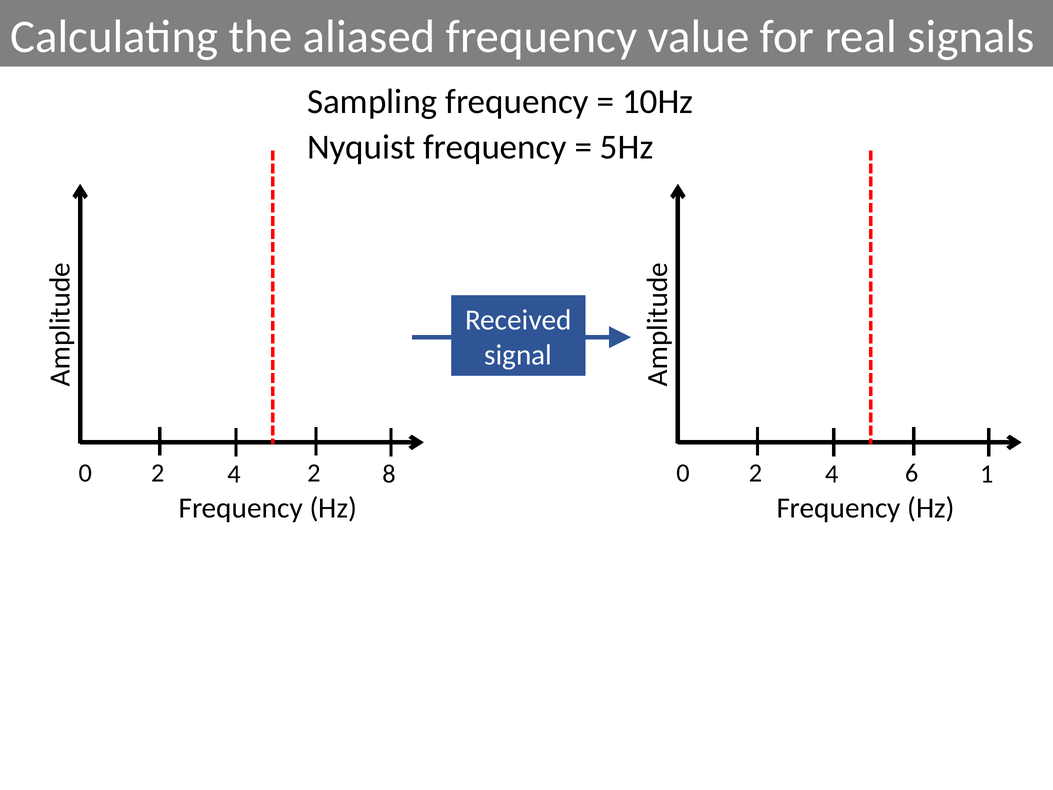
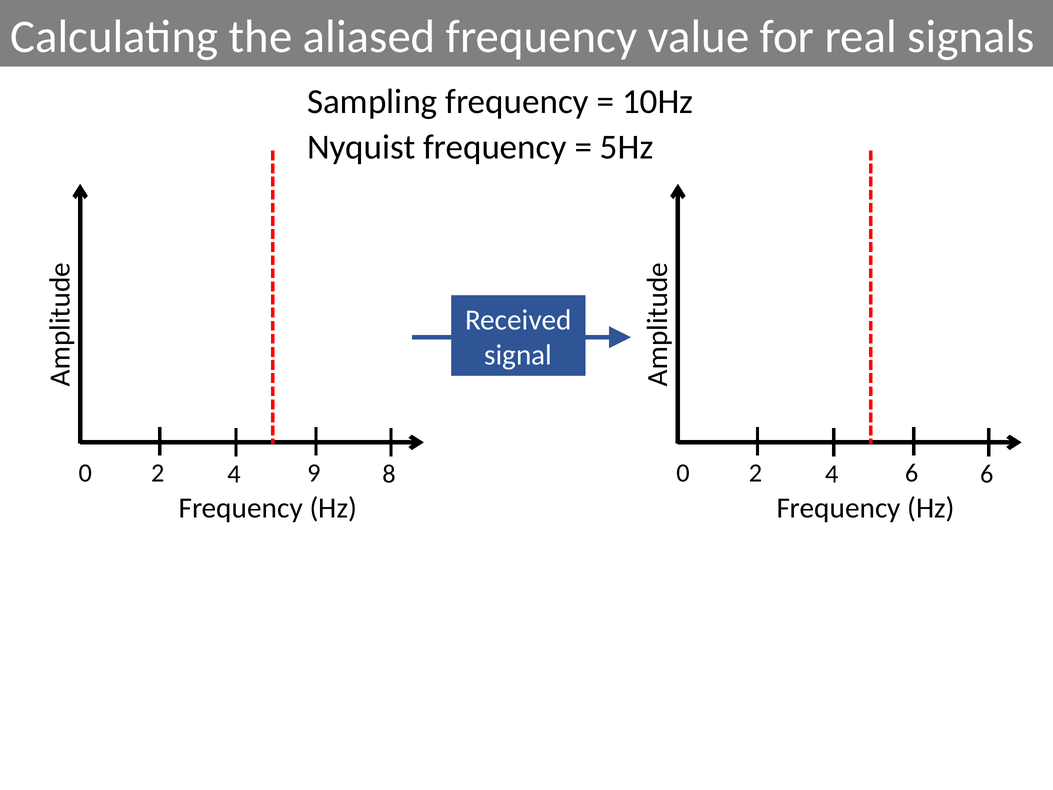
0 2: 2 -> 9 (314, 473)
6 1: 1 -> 6 (987, 474)
